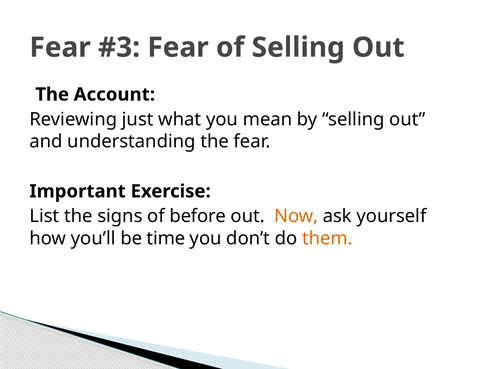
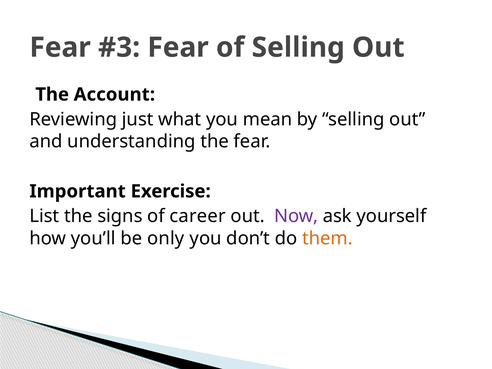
before: before -> career (198, 216)
Now colour: orange -> purple (296, 216)
time: time -> only (166, 238)
